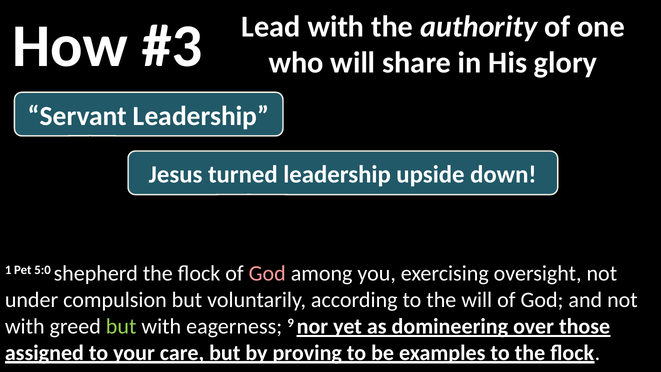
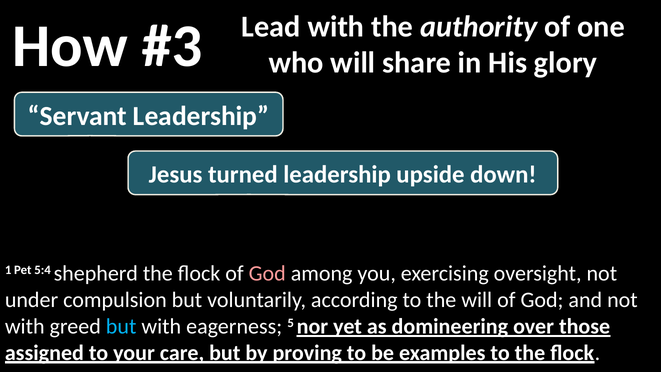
5:0: 5:0 -> 5:4 (43, 270)
but colour: light green -> light blue (121, 326)
9: 9 -> 5 (291, 323)
